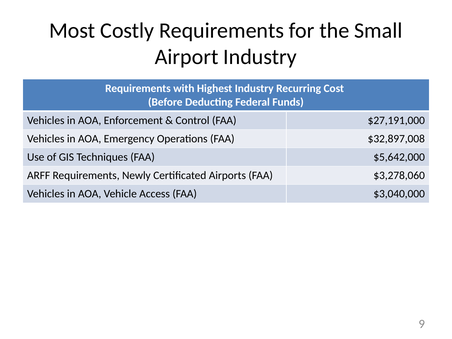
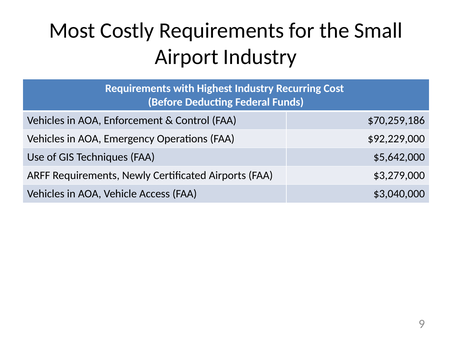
$27,191,000: $27,191,000 -> $70,259,186 (396, 121)
$32,897,008: $32,897,008 -> $92,229,000 (396, 139)
$3,278,060: $3,278,060 -> $3,279,000 (399, 176)
